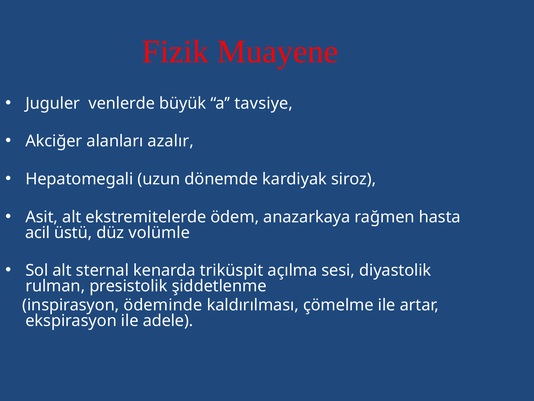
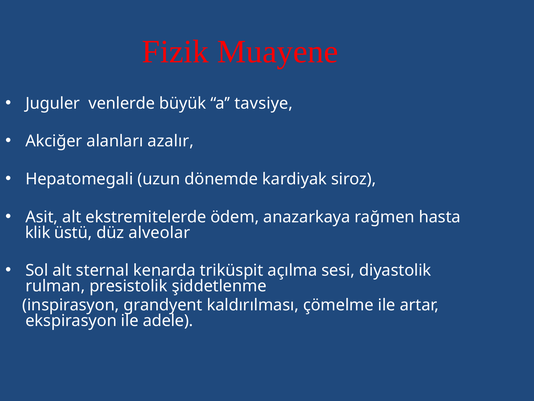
acil: acil -> klik (38, 232)
volümle: volümle -> alveolar (159, 232)
ödeminde: ödeminde -> grandyent (163, 305)
